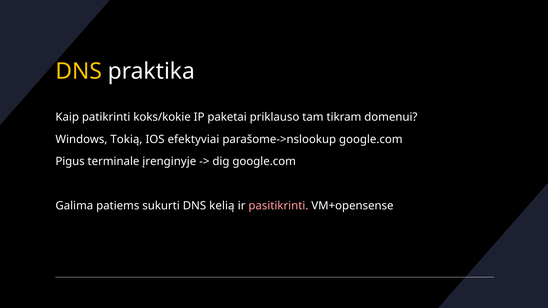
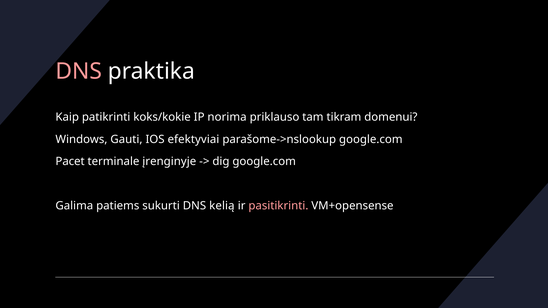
DNS colour: yellow -> pink (79, 71)
paketai: paketai -> norima (227, 117)
Tokią: Tokią -> Gauti (126, 139)
Pigus: Pigus -> Pacet (70, 162)
